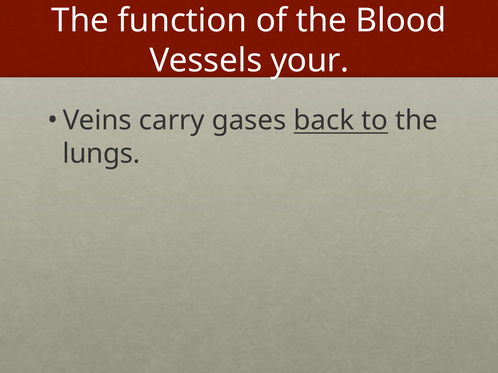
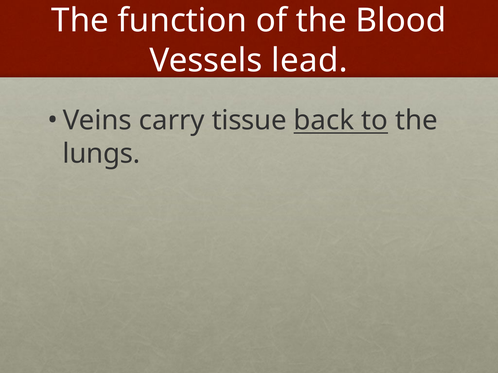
your: your -> lead (309, 61)
gases: gases -> tissue (249, 121)
